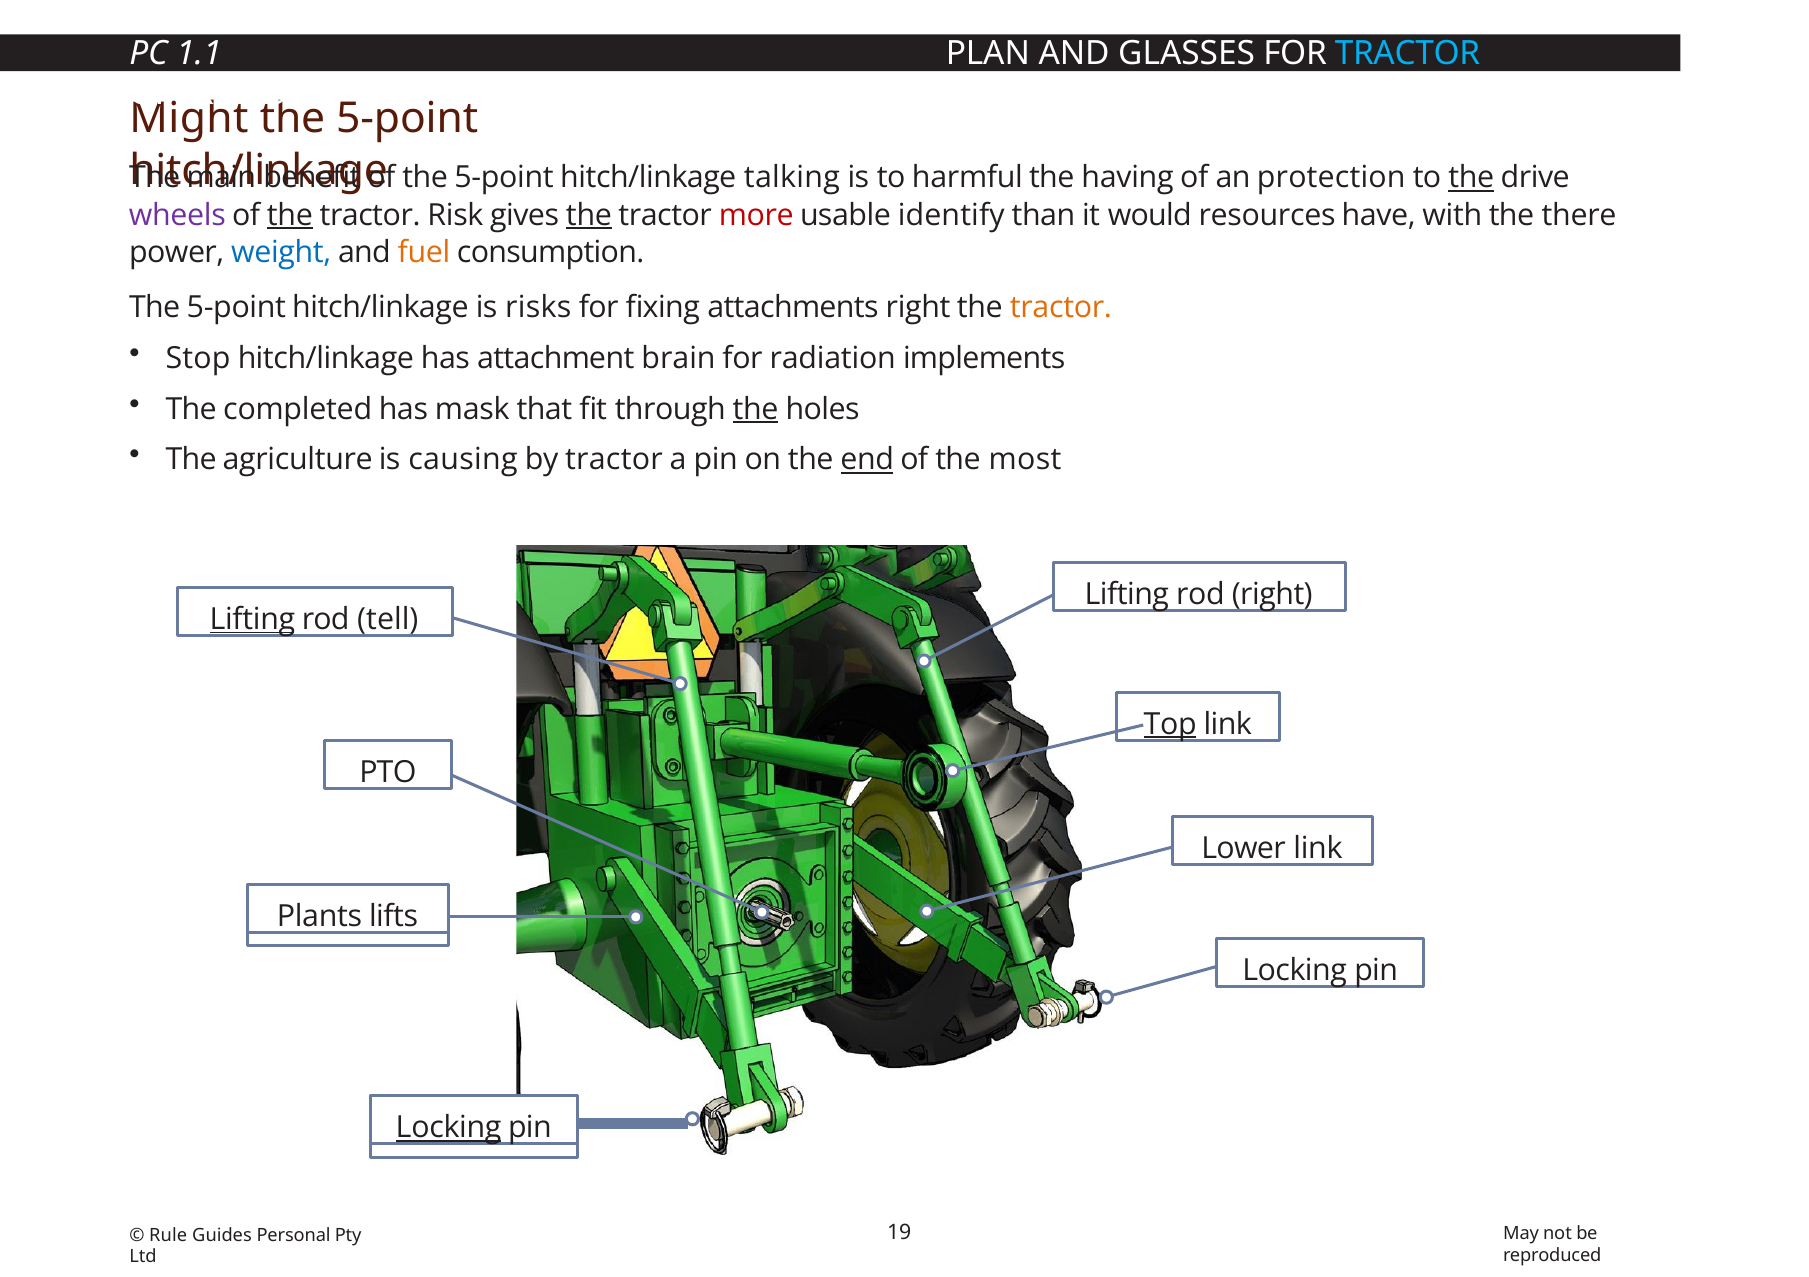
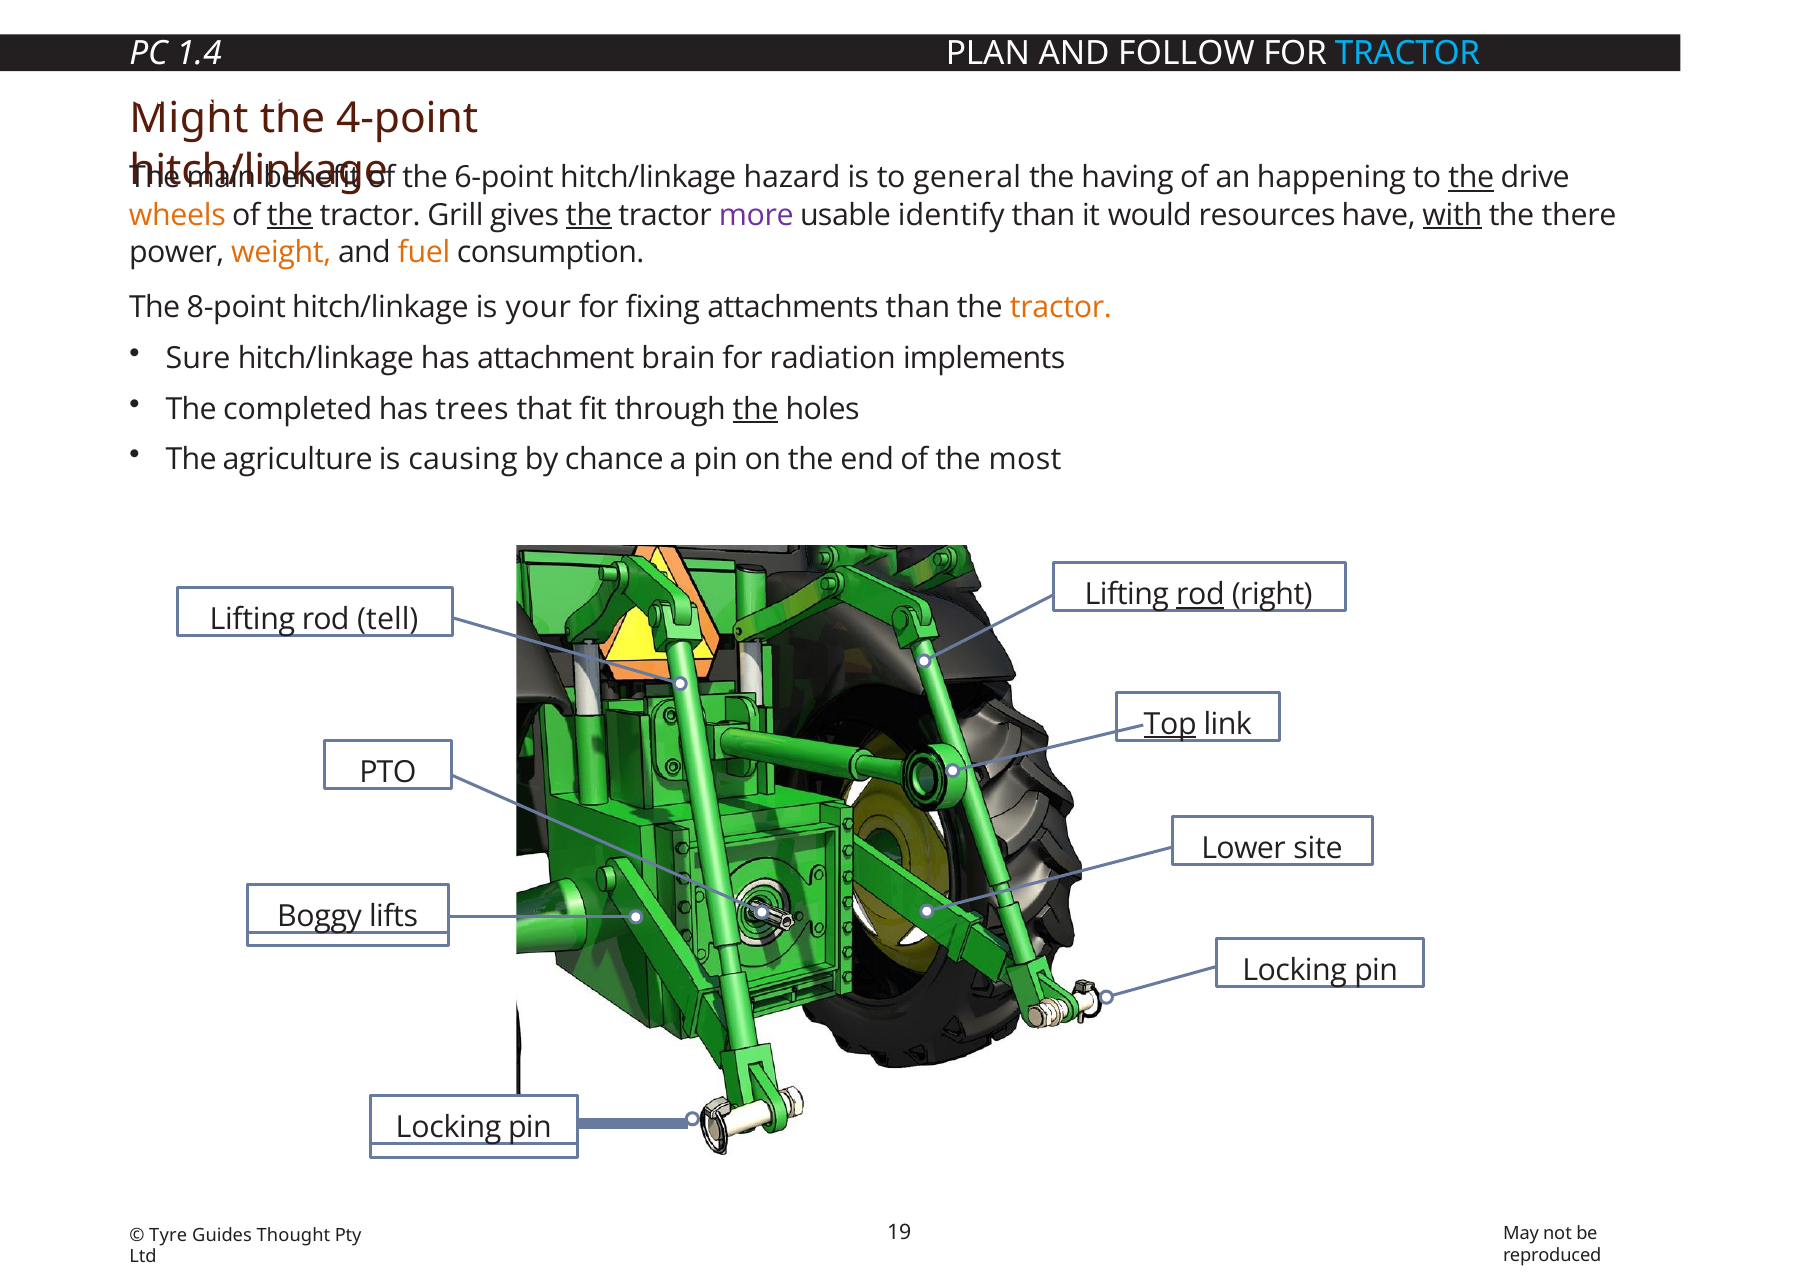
1.1: 1.1 -> 1.4 (199, 53)
GLASSES: GLASSES -> FOLLOW (1187, 53)
5-point: 5-point -> 4-point (407, 119)
5-point: 5-point -> 6-point (504, 178)
talking: talking -> hazard (792, 178)
harmful: harmful -> general (967, 178)
protection: protection -> happening (1331, 178)
wheels colour: purple -> orange (177, 215)
Risk: Risk -> Grill (455, 215)
more colour: red -> purple (756, 215)
with underline: none -> present (1452, 215)
weight colour: blue -> orange (281, 253)
5-point: 5-point -> 8-point (236, 308)
risks: risks -> your (538, 308)
attachments right: right -> than (918, 308)
Stop: Stop -> Sure (198, 358)
mask: mask -> trees (472, 409)
by tractor: tractor -> chance (614, 460)
end underline: present -> none (867, 460)
rod underline: none -> present (1200, 595)
Lifting underline: present -> none (252, 619)
Lower link: link -> site (1318, 849)
Plants: Plants -> Boggy (319, 916)
Locking underline: present -> none (449, 1128)
Rule: Rule -> Tyre (168, 1235)
Personal: Personal -> Thought (293, 1235)
